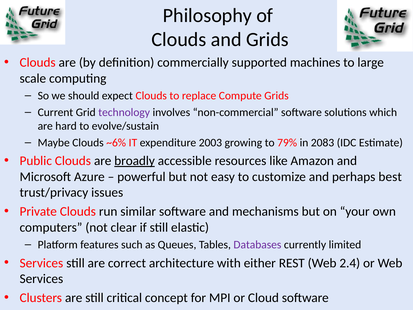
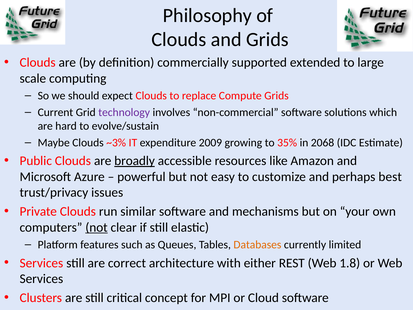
machines: machines -> extended (315, 63)
~6%: ~6% -> ~3% (116, 143)
2003: 2003 -> 2009 (210, 143)
79%: 79% -> 35% (287, 143)
2083: 2083 -> 2068 (323, 143)
not underline: none -> present (96, 227)
Databases colour: purple -> orange (257, 245)
2.4: 2.4 -> 1.8 (350, 263)
